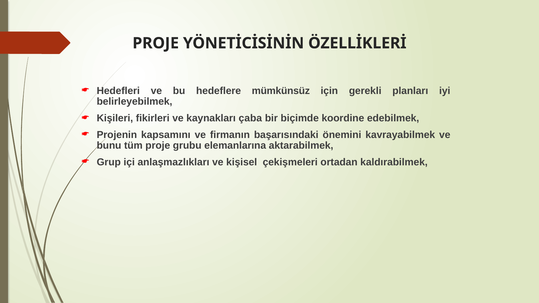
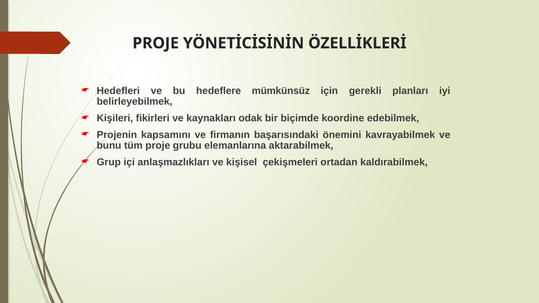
çaba: çaba -> odak (250, 118)
